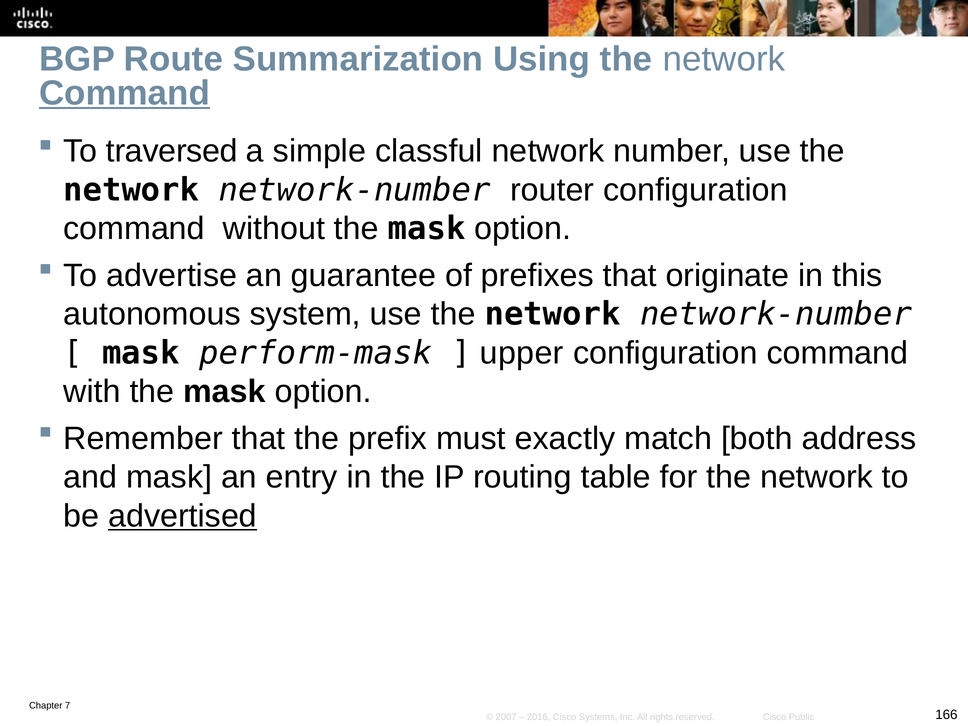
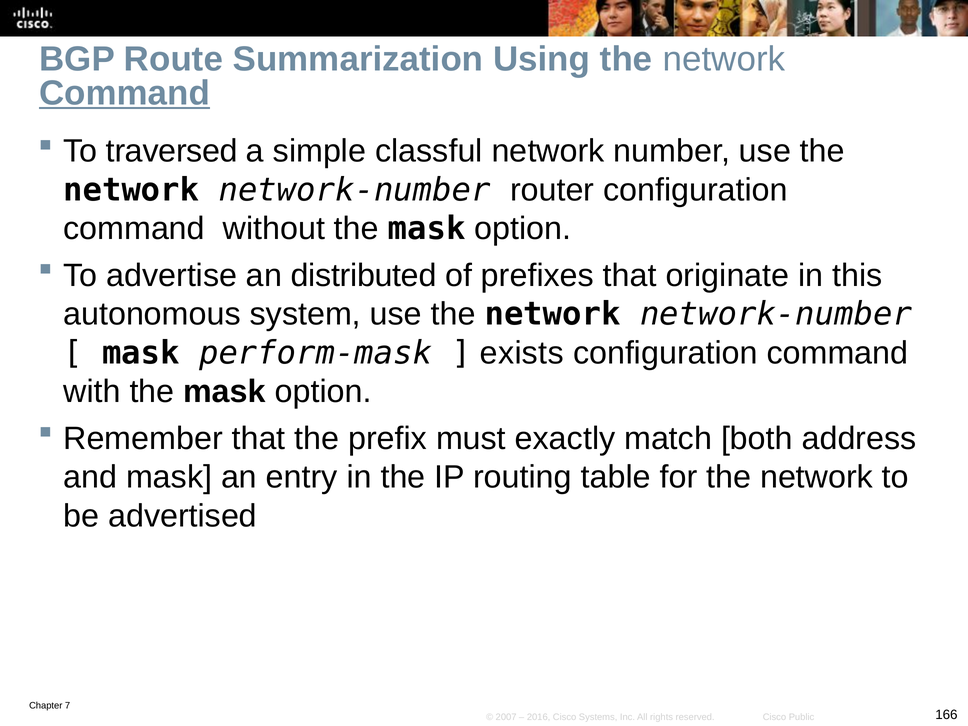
guarantee: guarantee -> distributed (364, 275)
upper: upper -> exists (522, 353)
advertised underline: present -> none (183, 516)
